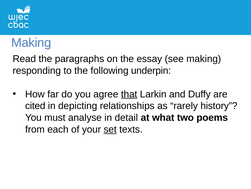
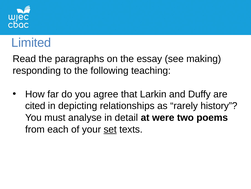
Making: Making -> Limited (31, 42)
underpin: underpin -> teaching (151, 70)
that underline: present -> none (129, 94)
what: what -> were (163, 117)
